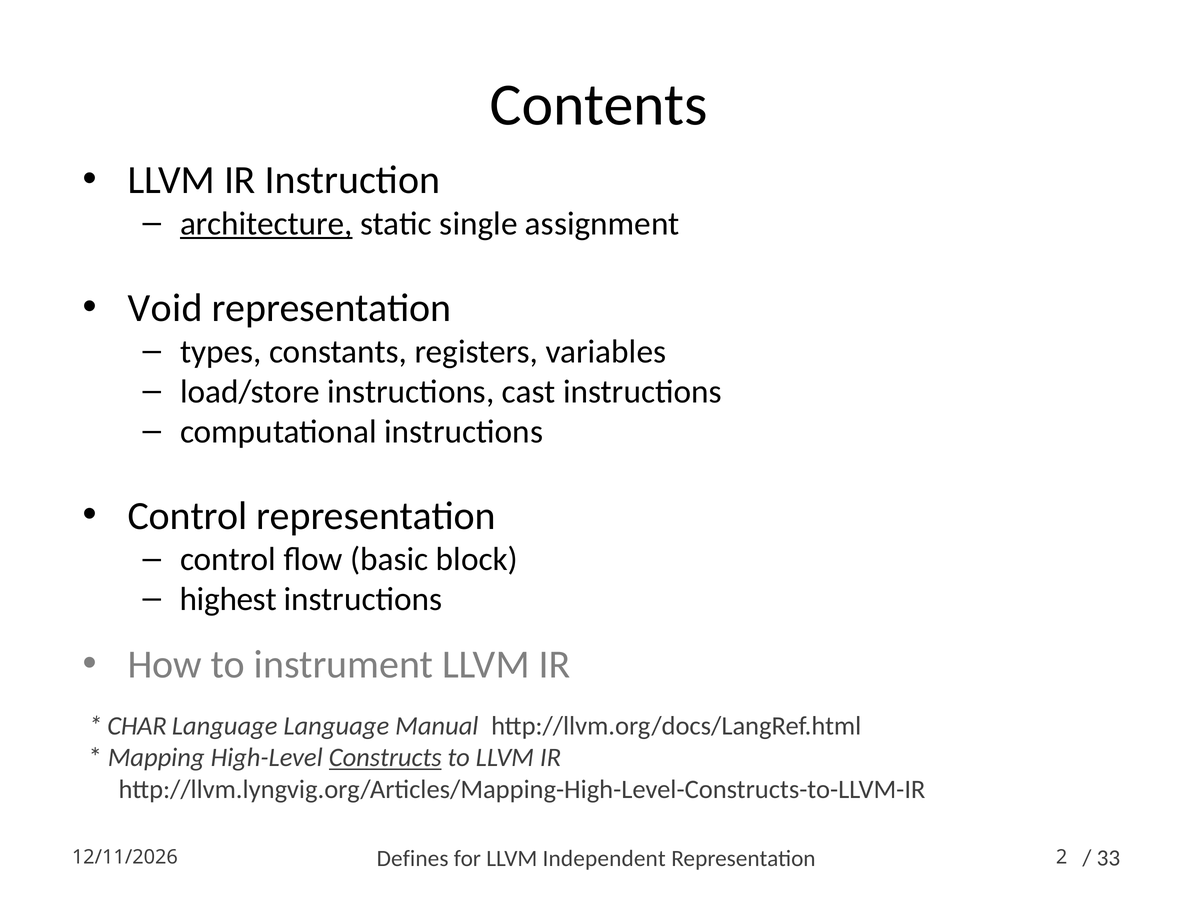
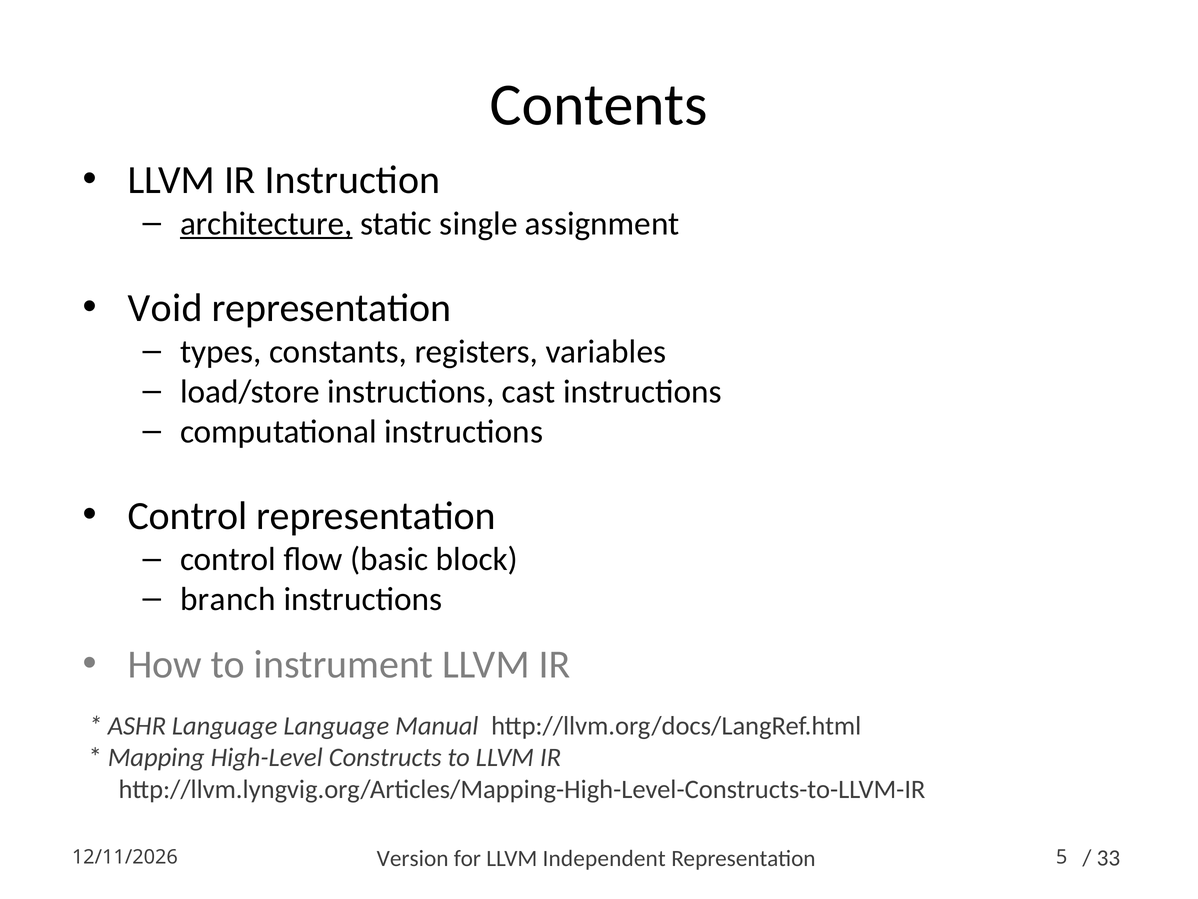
highest: highest -> branch (228, 599)
CHAR: CHAR -> ASHR (137, 725)
Constructs underline: present -> none (385, 757)
Defines: Defines -> Version (413, 858)
2: 2 -> 5 (1062, 856)
